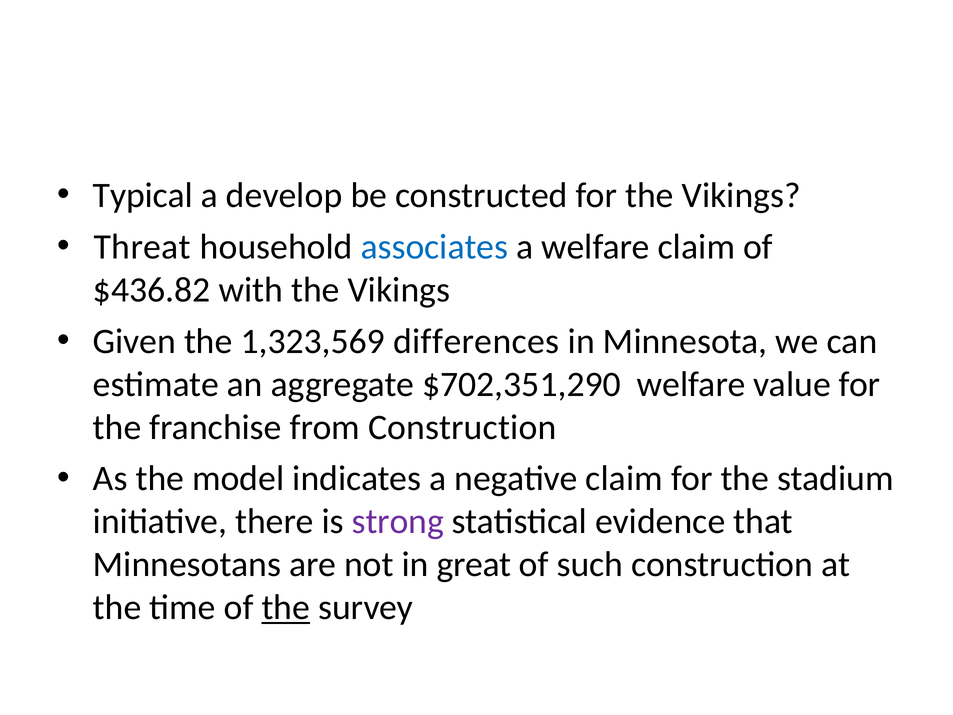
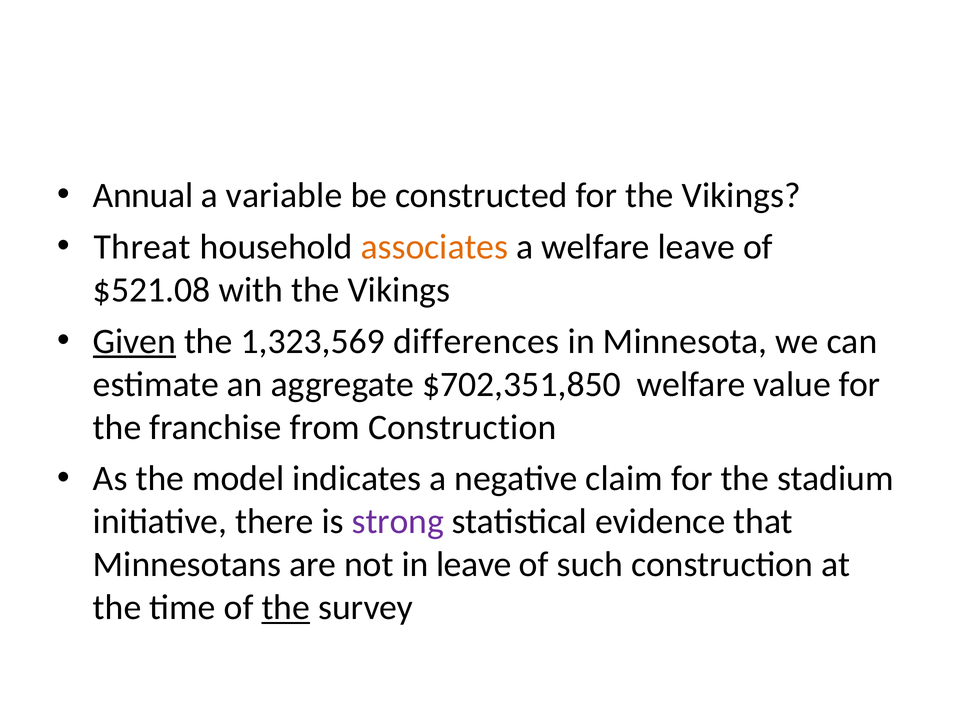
Typical: Typical -> Annual (143, 195)
develop: develop -> variable (284, 195)
associates colour: blue -> orange (434, 247)
welfare claim: claim -> leave (696, 247)
$436.82: $436.82 -> $521.08 (152, 290)
Given underline: none -> present (134, 341)
$702,351,290: $702,351,290 -> $702,351,850 (521, 384)
in great: great -> leave (474, 564)
